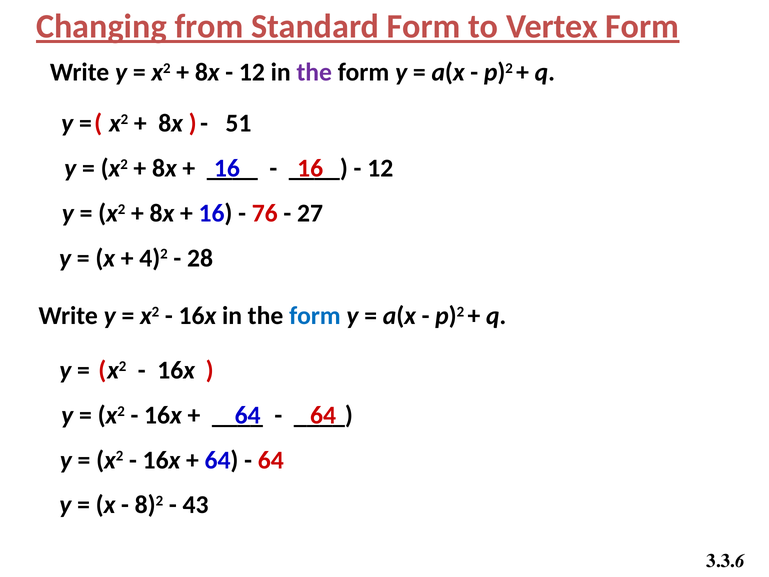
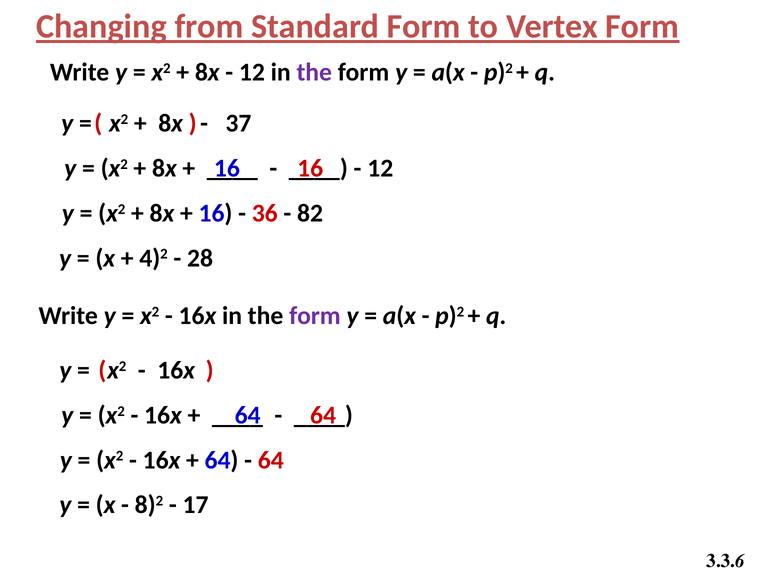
51: 51 -> 37 (238, 123)
76: 76 -> 36 (265, 213)
27: 27 -> 82 (310, 213)
form colour: blue -> purple (315, 316)
43: 43 -> 17 (196, 505)
